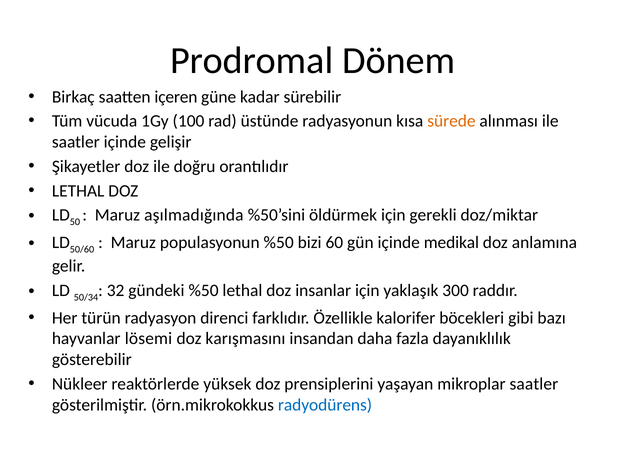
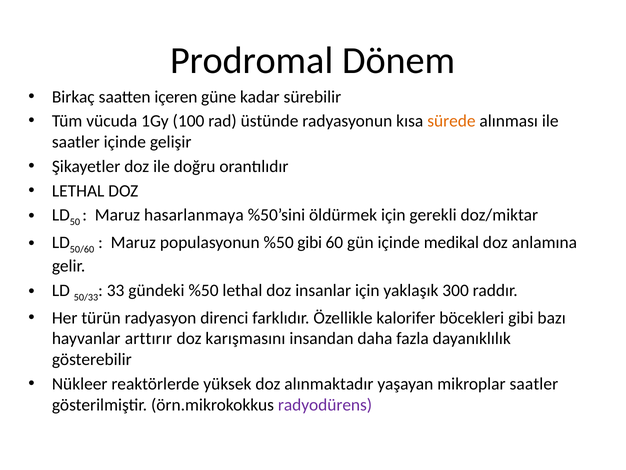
aşılmadığında: aşılmadığında -> hasarlanmaya (194, 215)
%50 bizi: bizi -> gibi (310, 242)
50/34: 50/34 -> 50/33 (86, 297)
32: 32 -> 33 (116, 290)
lösemi: lösemi -> arttırır (148, 338)
prensiplerini: prensiplerini -> alınmaktadır (329, 384)
radyodürens colour: blue -> purple (325, 404)
